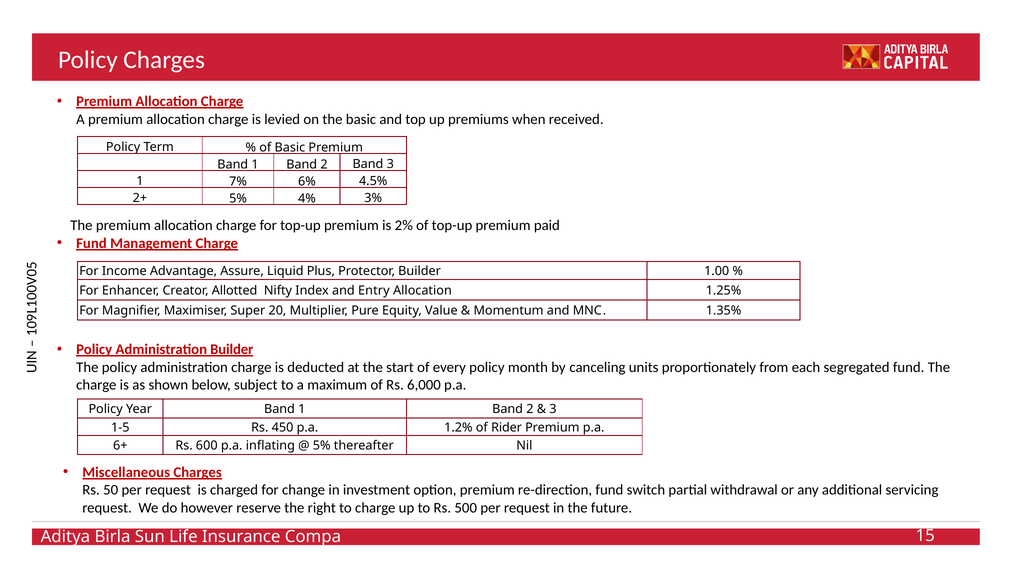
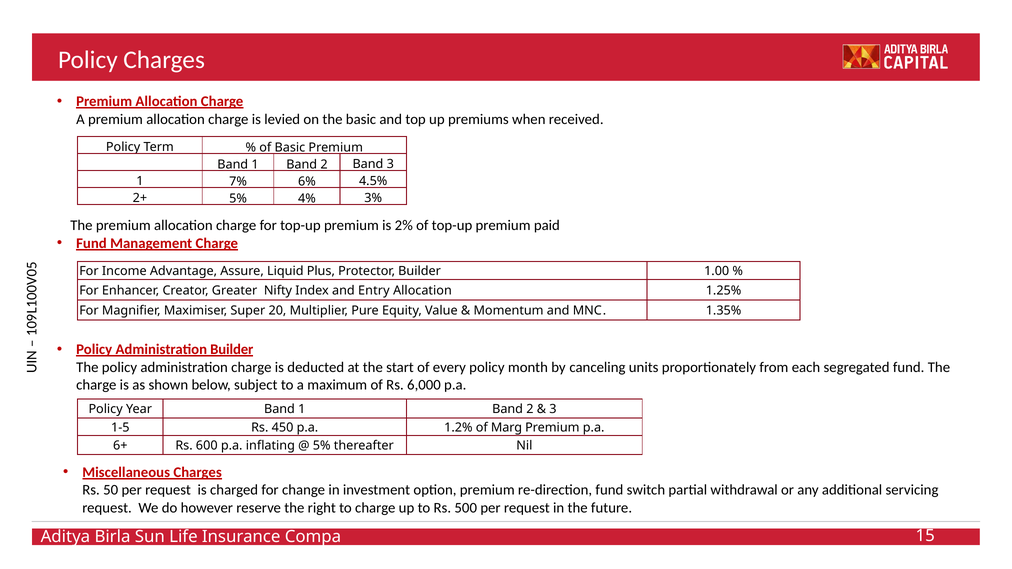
Allotted: Allotted -> Greater (235, 291)
Rider: Rider -> Marg (507, 428)
